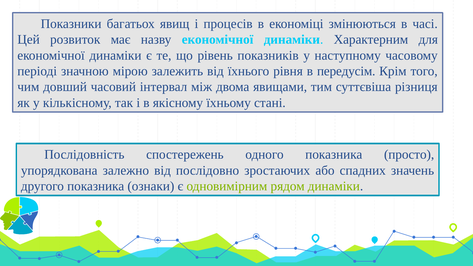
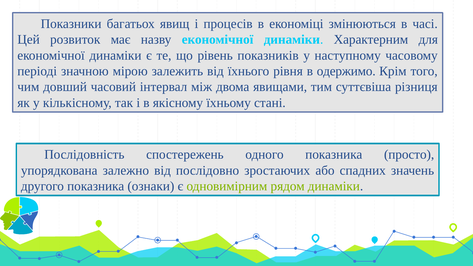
передусім: передусім -> одержимо (346, 71)
